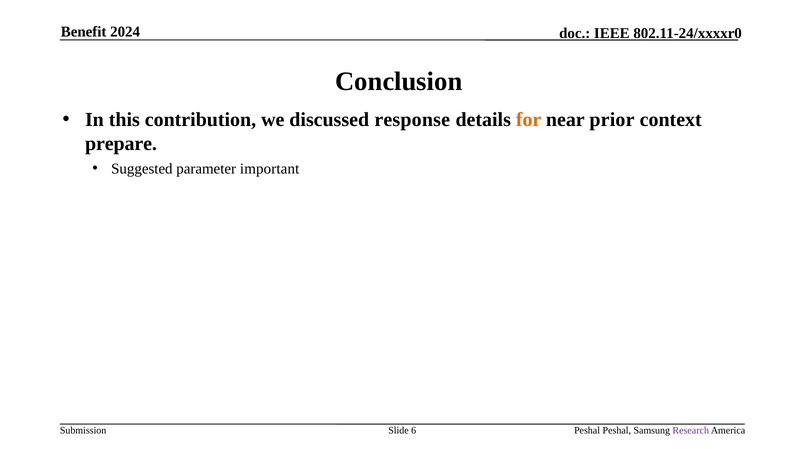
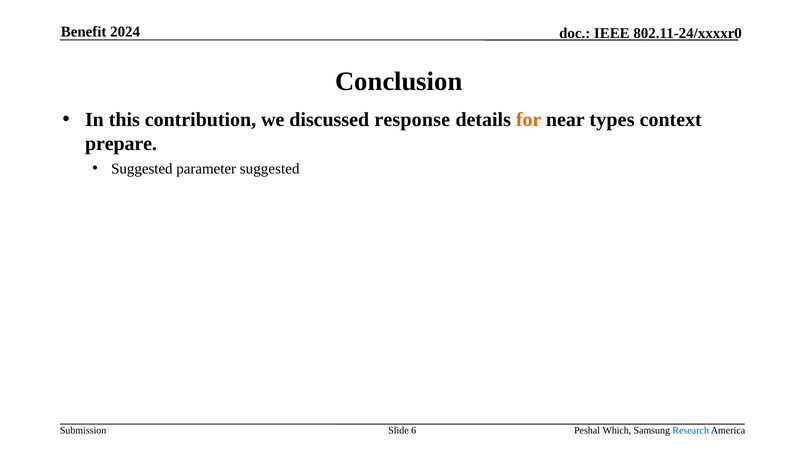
prior: prior -> types (612, 120)
parameter important: important -> suggested (270, 169)
Peshal Peshal: Peshal -> Which (617, 431)
Research colour: purple -> blue (691, 431)
